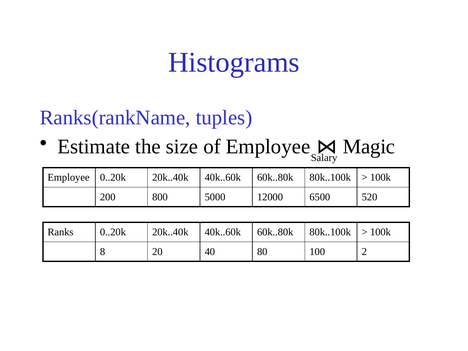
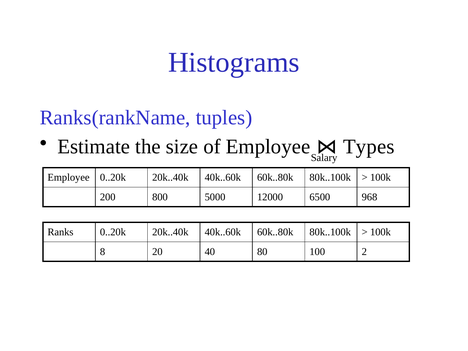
Magic: Magic -> Types (369, 147)
520: 520 -> 968 (370, 197)
